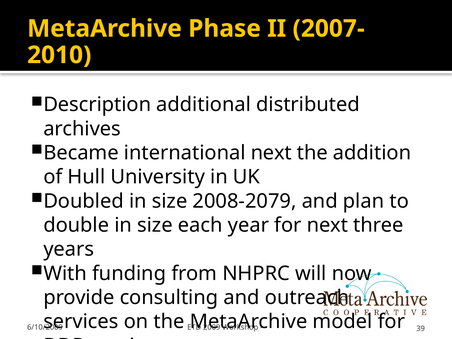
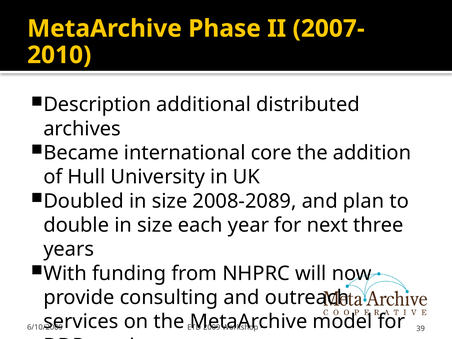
international next: next -> core (271, 153)
2008-2079: 2008-2079 -> 2008-2089 (245, 201)
